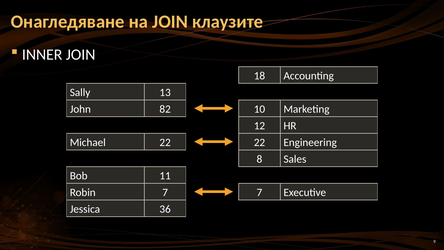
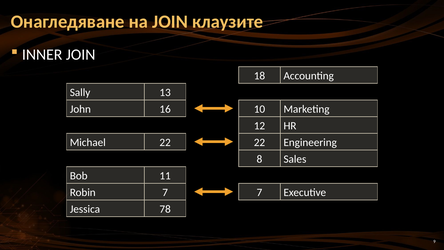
82: 82 -> 16 (165, 109)
36: 36 -> 78 (165, 209)
